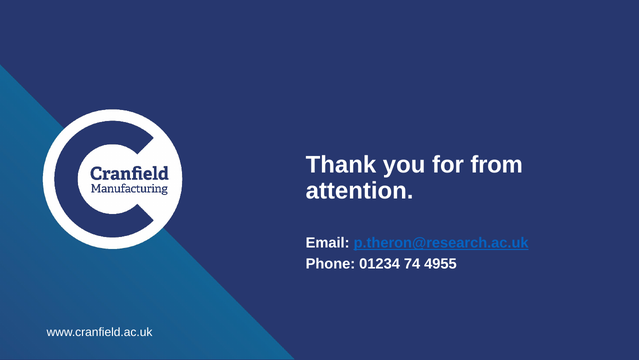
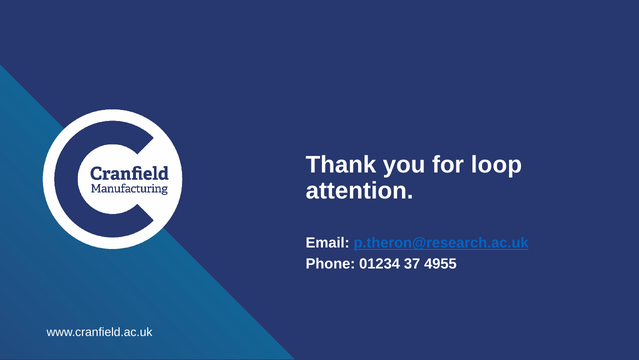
from: from -> loop (496, 164)
74: 74 -> 37 (412, 264)
